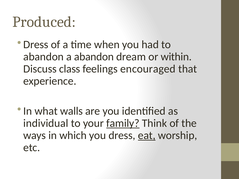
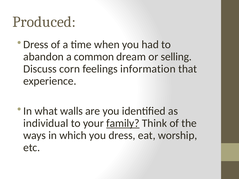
a abandon: abandon -> common (94, 57)
within: within -> selling (176, 57)
class: class -> corn (70, 69)
encouraged: encouraged -> information (148, 69)
eat underline: present -> none (147, 136)
